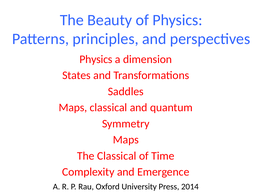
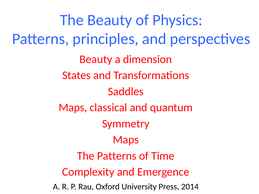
Physics: Physics -> Beauty (96, 59)
The Classical: Classical -> Patterns (117, 156)
